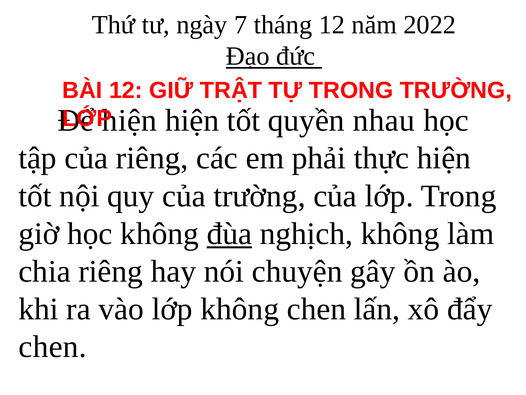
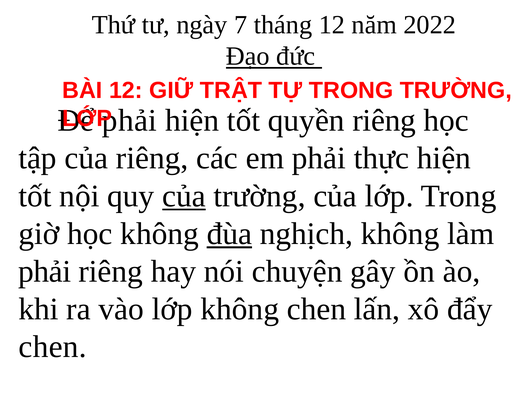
hiện: hiện -> phải (129, 120)
quyền nhau: nhau -> riêng (384, 120)
của underline: none -> present (184, 196)
chia: chia -> phải (45, 271)
